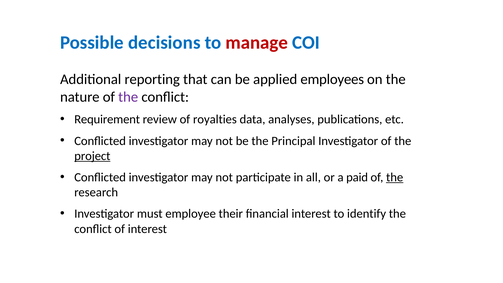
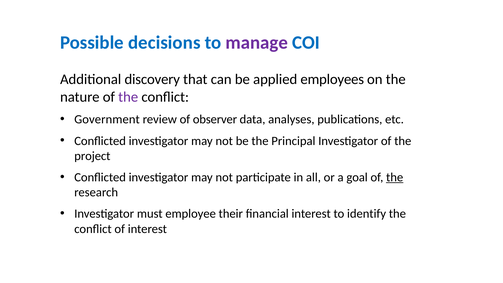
manage colour: red -> purple (257, 43)
reporting: reporting -> discovery (152, 79)
Requirement: Requirement -> Government (107, 119)
royalties: royalties -> observer (215, 119)
project underline: present -> none (92, 156)
paid: paid -> goal (357, 177)
